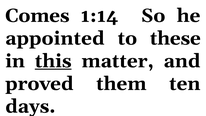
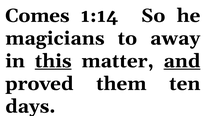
appointed: appointed -> magicians (55, 38)
these: these -> away (175, 38)
and underline: none -> present (182, 61)
